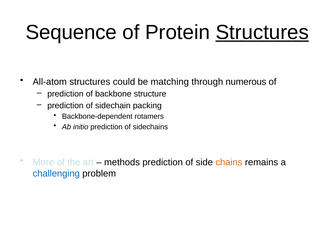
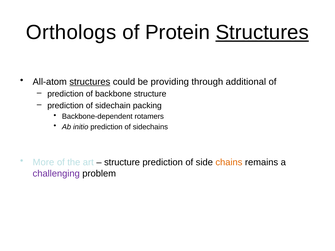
Sequence: Sequence -> Orthologs (71, 32)
structures underline: none -> present (90, 82)
matching: matching -> providing (170, 82)
numerous: numerous -> additional (246, 82)
methods: methods -> structure (122, 163)
challenging colour: blue -> purple (56, 174)
